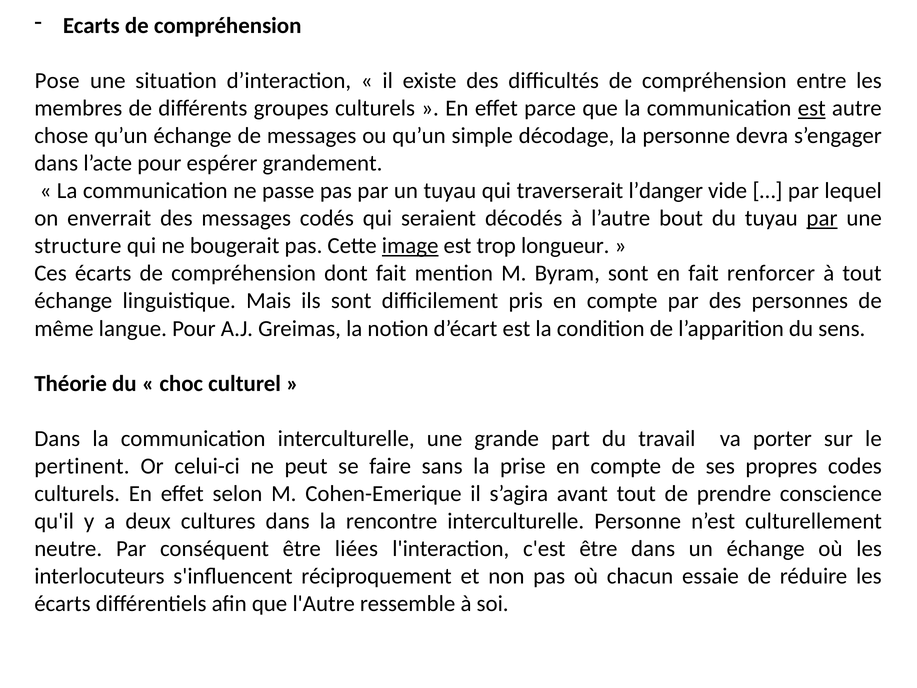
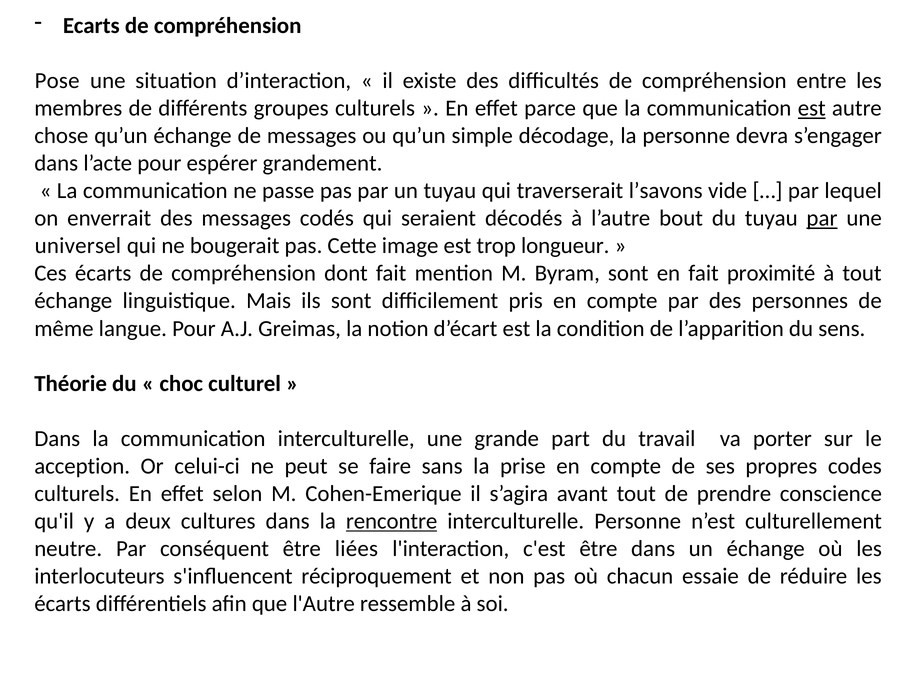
l’danger: l’danger -> l’savons (666, 191)
structure: structure -> universel (78, 246)
image underline: present -> none (410, 246)
renforcer: renforcer -> proximité (771, 273)
pertinent: pertinent -> acception (82, 466)
rencontre underline: none -> present (392, 521)
